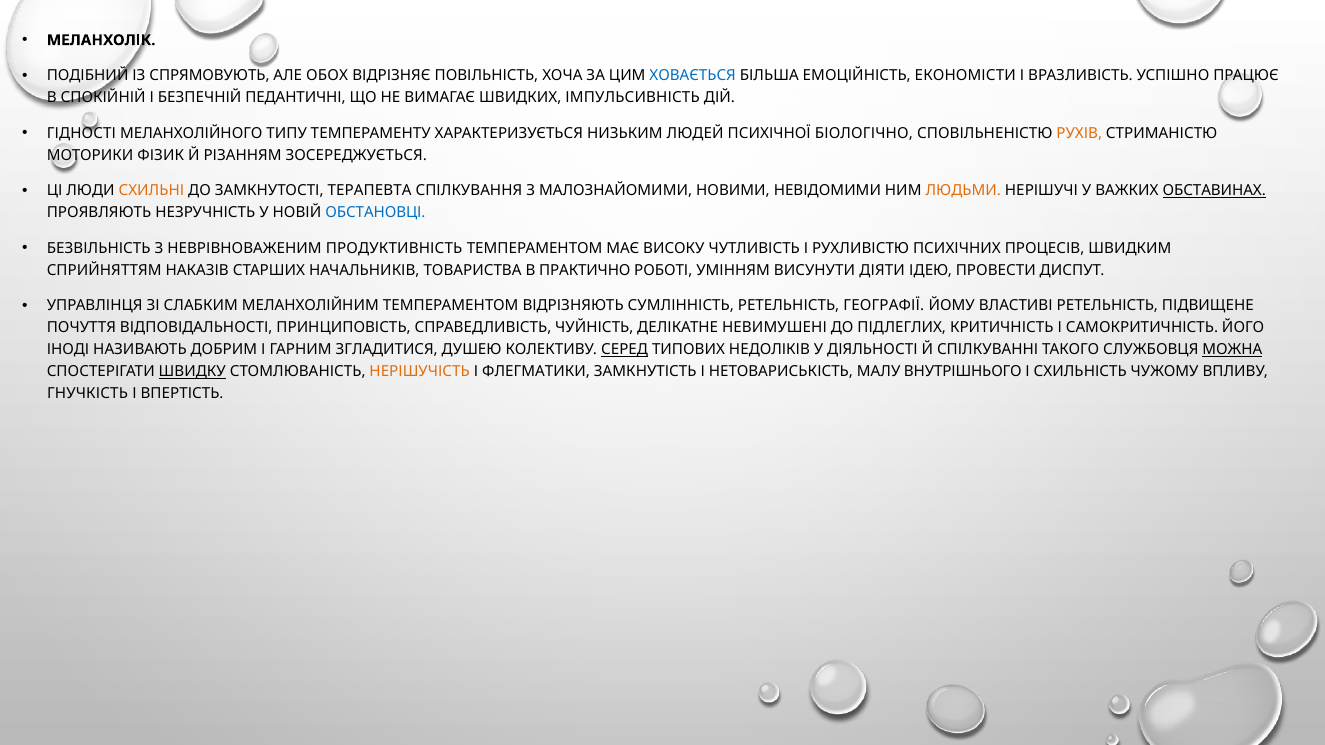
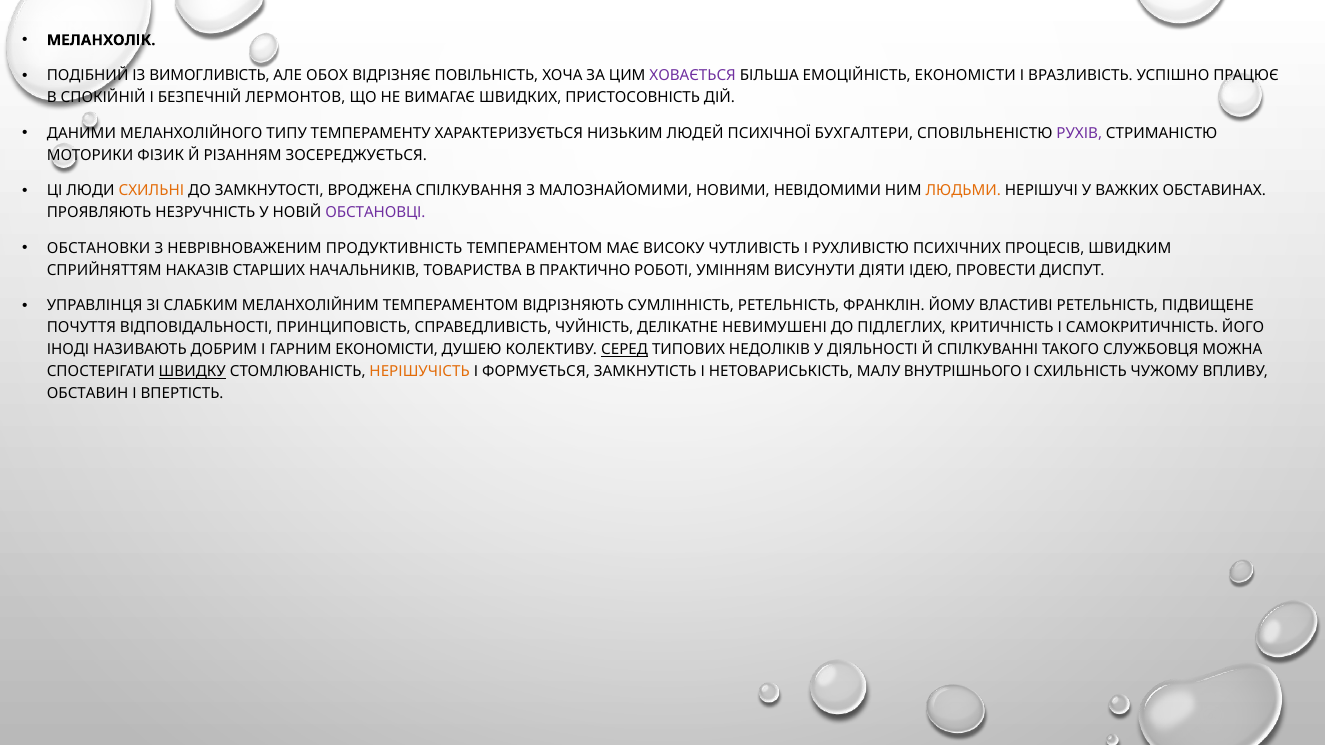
СПРЯМОВУЮТЬ: СПРЯМОВУЮТЬ -> ВИМОГЛИВІСТЬ (210, 76)
ХОВАЄТЬСЯ colour: blue -> purple (693, 76)
ПЕДАНТИЧНІ: ПЕДАНТИЧНІ -> ЛЕРМОНТОВ (295, 98)
ІМПУЛЬСИВНІСТЬ: ІМПУЛЬСИВНІСТЬ -> ПРИСТОСОВНІСТЬ (633, 98)
ГІДНОСТІ: ГІДНОСТІ -> ДАНИМИ (81, 133)
БІОЛОГІЧНО: БІОЛОГІЧНО -> БУХГАЛТЕРИ (864, 133)
РУХІВ colour: orange -> purple (1079, 133)
ТЕРАПЕВТА: ТЕРАПЕВТА -> ВРОДЖЕНА (370, 191)
ОБСТАВИНАХ underline: present -> none (1214, 191)
ОБСТАНОВЦІ colour: blue -> purple (375, 213)
БЕЗВІЛЬНІСТЬ: БЕЗВІЛЬНІСТЬ -> ОБСТАНОВКИ (99, 248)
ГЕОГРАФІЇ: ГЕОГРАФІЇ -> ФРАНКЛІН (884, 306)
ГАРНИМ ЗГЛАДИТИСЯ: ЗГЛАДИТИСЯ -> ЕКОНОМІСТИ (387, 350)
МОЖНА underline: present -> none (1232, 350)
ФЛЕГМАТИКИ: ФЛЕГМАТИКИ -> ФОРМУЄТЬСЯ (536, 372)
ГНУЧКІСТЬ: ГНУЧКІСТЬ -> ОБСТАВИН (88, 394)
